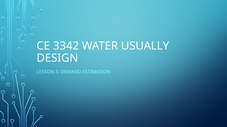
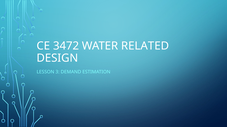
3342: 3342 -> 3472 (66, 46)
USUALLY: USUALLY -> RELATED (145, 46)
